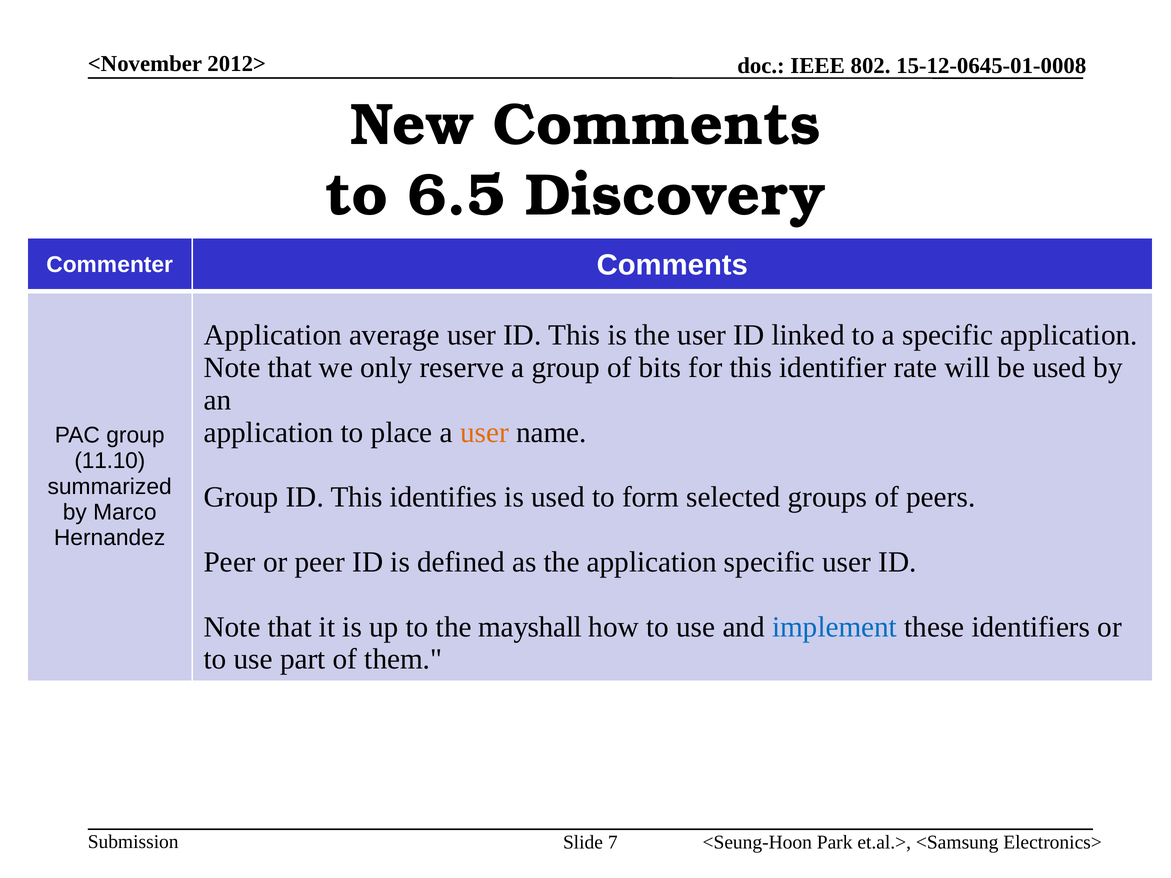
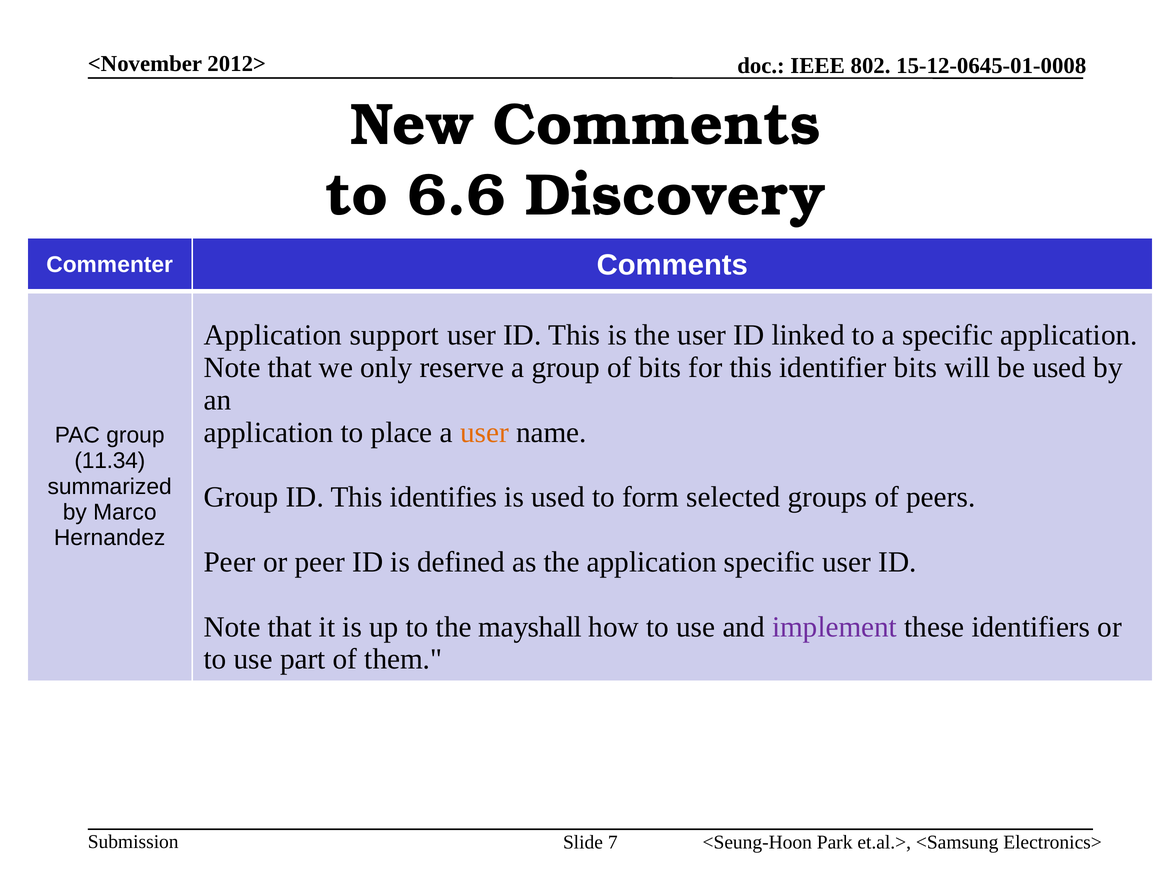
6.5: 6.5 -> 6.6 (457, 195)
average: average -> support (394, 335)
identifier rate: rate -> bits (915, 368)
11.10: 11.10 -> 11.34 (110, 461)
implement colour: blue -> purple (835, 627)
